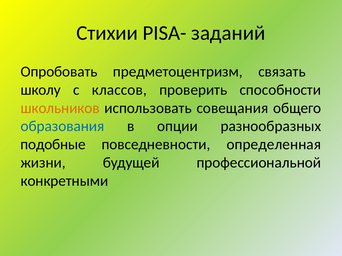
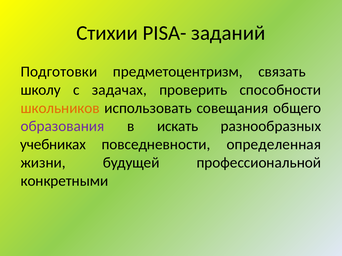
Опробовать: Опробовать -> Подготовки (59, 72)
классов: классов -> задачах (119, 90)
образования colour: blue -> purple (62, 126)
опции: опции -> искать (178, 126)
подобные: подобные -> учебниках (53, 145)
